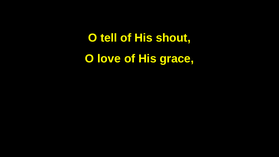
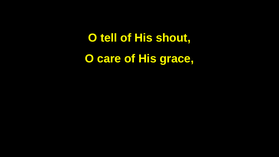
love: love -> care (109, 59)
